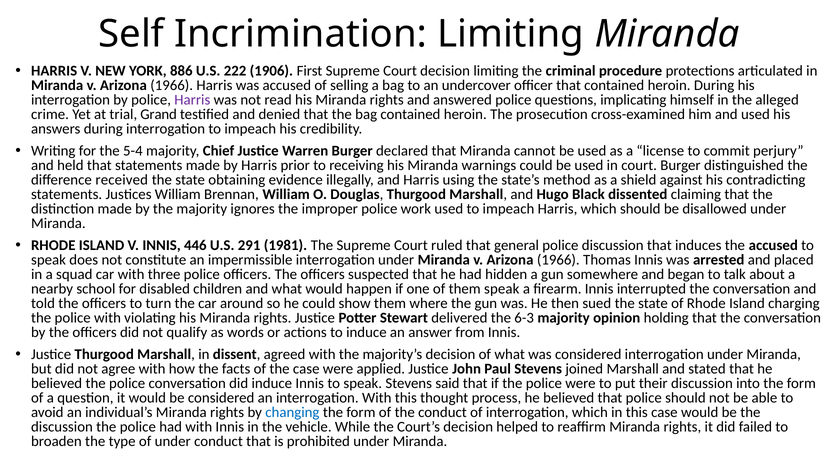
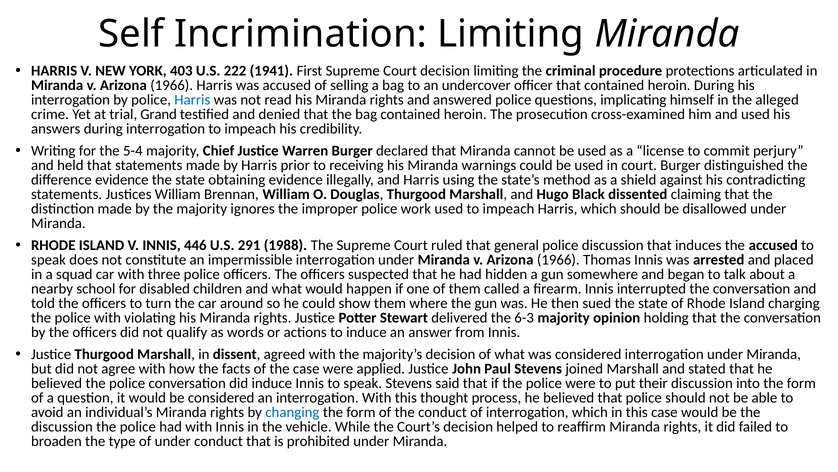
886: 886 -> 403 (181, 71)
1906: 1906 -> 1941 (271, 71)
Harris colour: purple -> blue (192, 100)
difference received: received -> evidence (122, 180)
1981: 1981 -> 1988 (285, 245)
them speak: speak -> called (502, 288)
